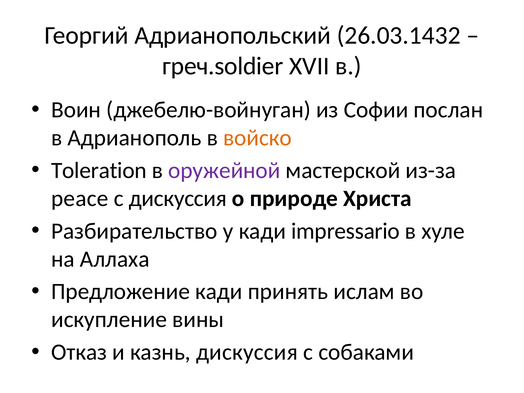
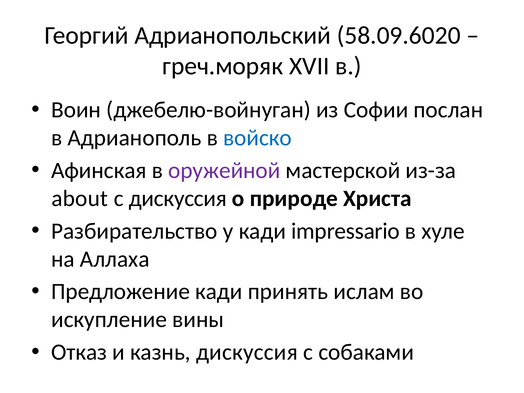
26.03.1432: 26.03.1432 -> 58.09.6020 (399, 35)
греч.soldier: греч.soldier -> греч.моряк (223, 66)
войско colour: orange -> blue (257, 138)
Toleration: Toleration -> Афинская (99, 170)
peace: peace -> about (80, 198)
